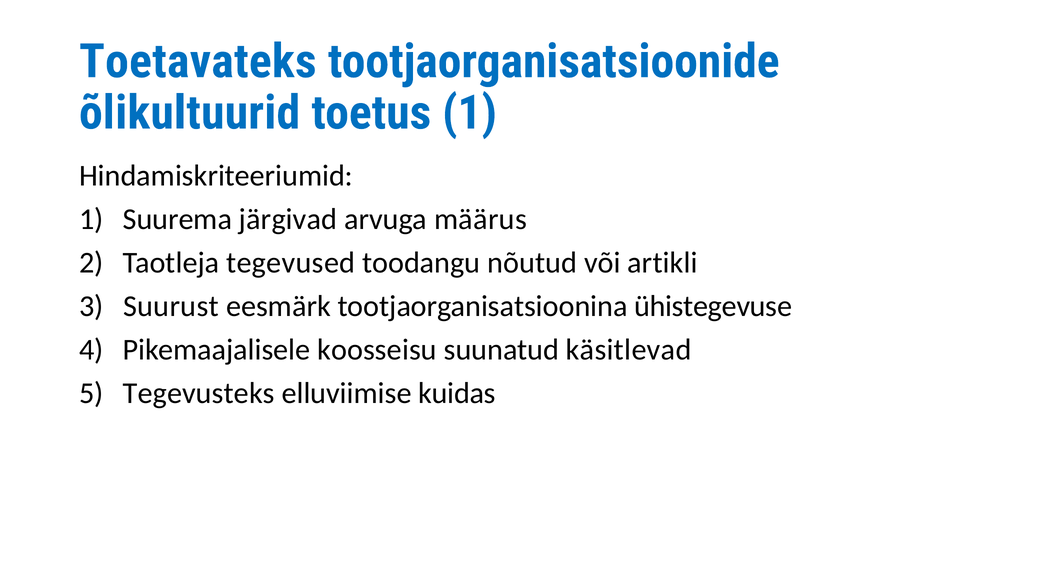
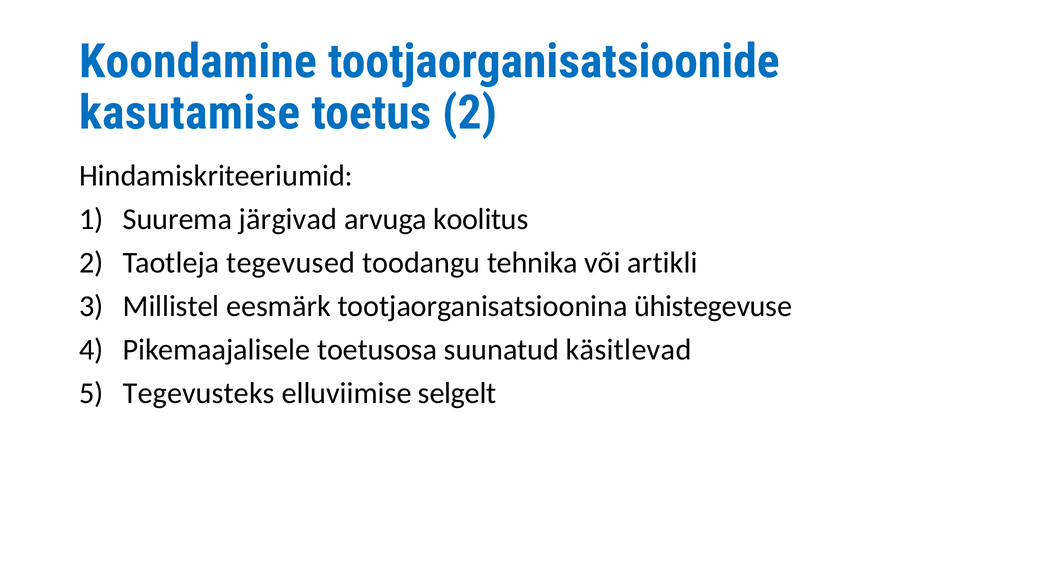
Toetavateks: Toetavateks -> Koondamine (198, 61)
õlikultuurid: õlikultuurid -> kasutamise (190, 113)
toetus 1: 1 -> 2 (470, 113)
määrus: määrus -> koolitus (481, 219)
nõutud: nõutud -> tehnika (532, 262)
Suurust: Suurust -> Millistel (171, 306)
koosseisu: koosseisu -> toetusosa (377, 349)
kuidas: kuidas -> selgelt (457, 393)
